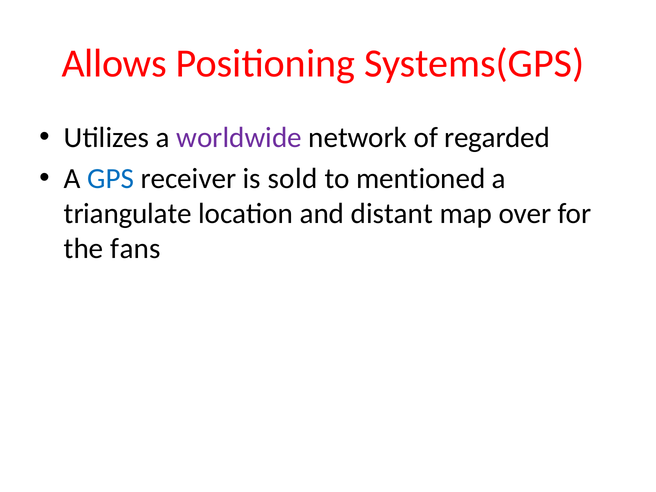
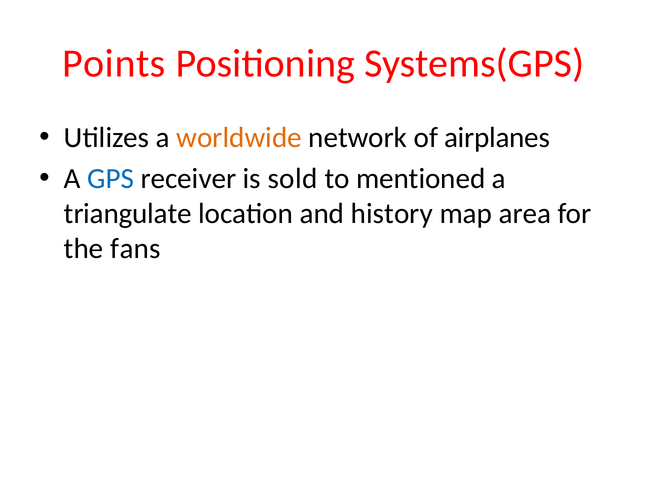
Allows: Allows -> Points (114, 64)
worldwide colour: purple -> orange (239, 138)
regarded: regarded -> airplanes (497, 138)
distant: distant -> history (392, 213)
over: over -> area (525, 213)
